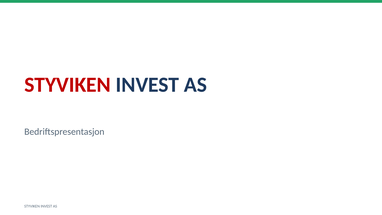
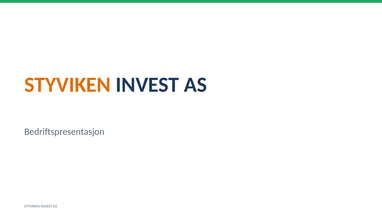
STYVIKEN colour: red -> orange (68, 85)
